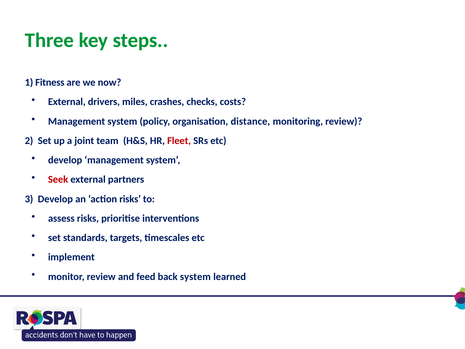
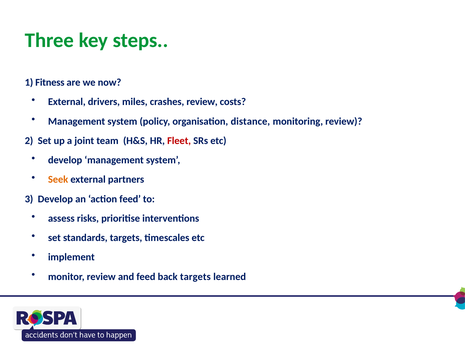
crashes checks: checks -> review (202, 102)
Seek colour: red -> orange (58, 179)
action risks: risks -> feed (130, 199)
back system: system -> targets (195, 276)
